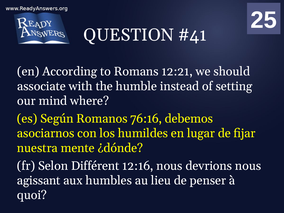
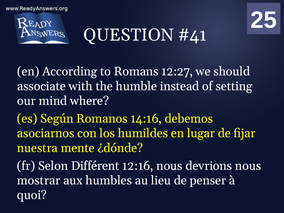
12:21: 12:21 -> 12:27 (177, 72)
76:16: 76:16 -> 14:16 (146, 119)
agissant: agissant -> mostrar (39, 180)
